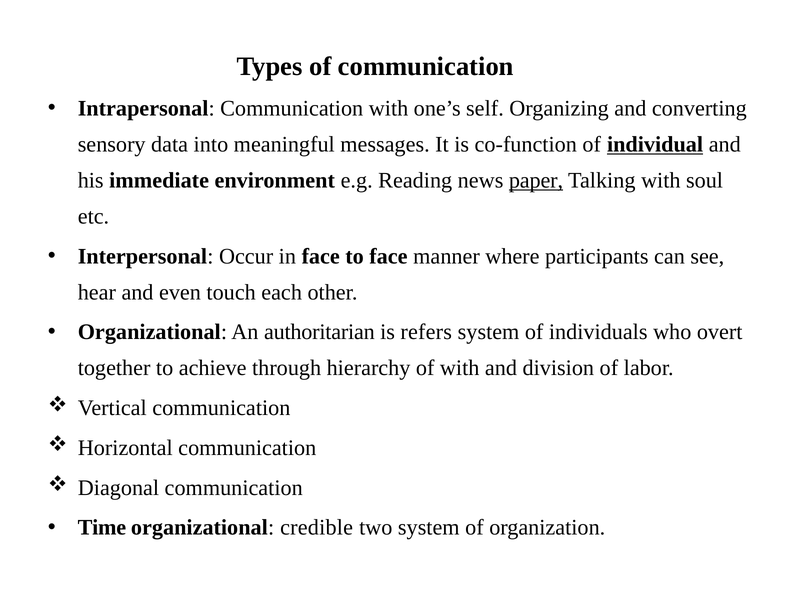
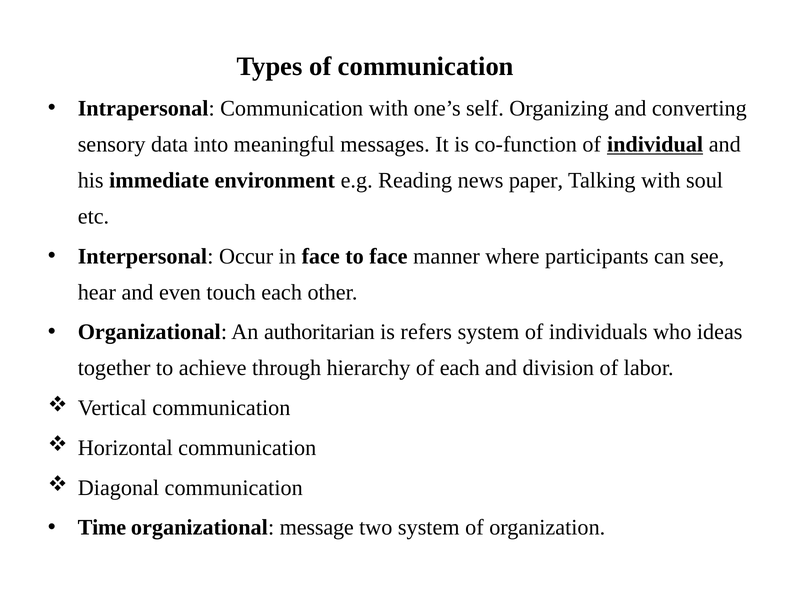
paper underline: present -> none (536, 180)
overt: overt -> ideas (720, 332)
of with: with -> each (460, 368)
credible: credible -> message (317, 527)
